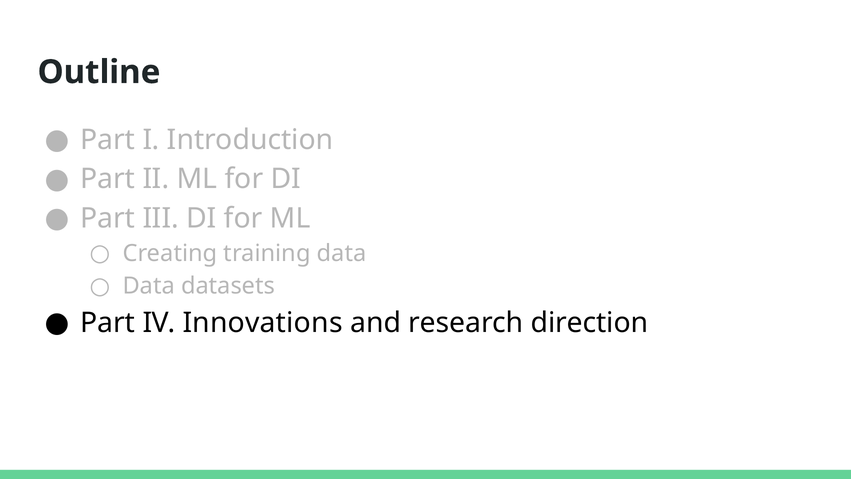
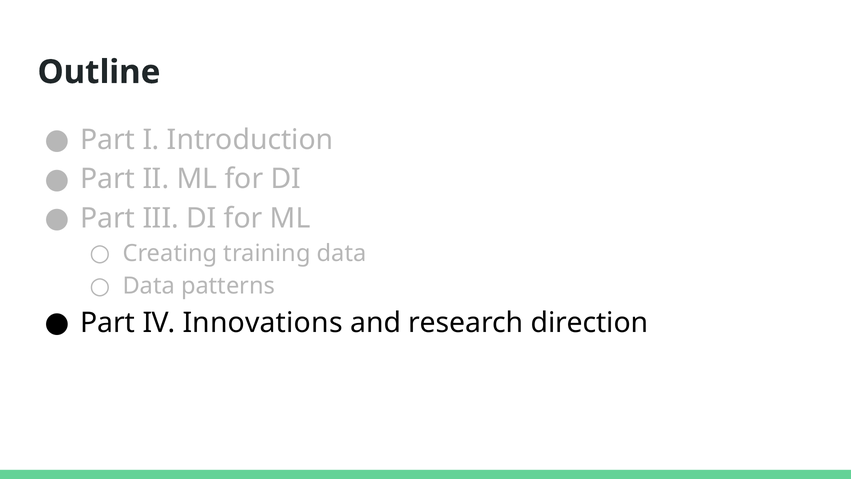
datasets: datasets -> patterns (228, 286)
